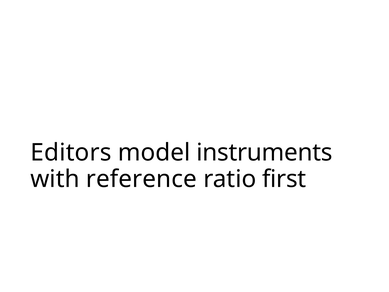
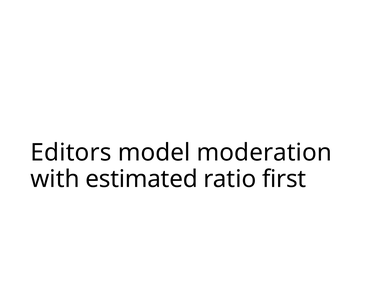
instruments: instruments -> moderation (264, 153)
reference: reference -> estimated (142, 179)
